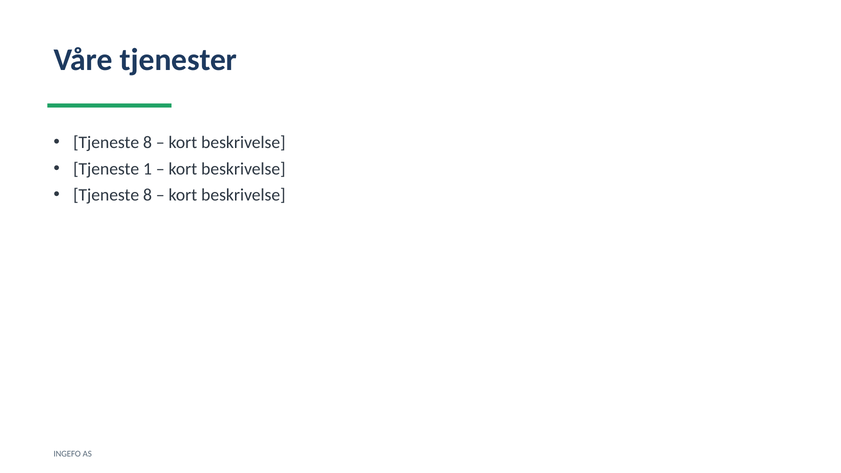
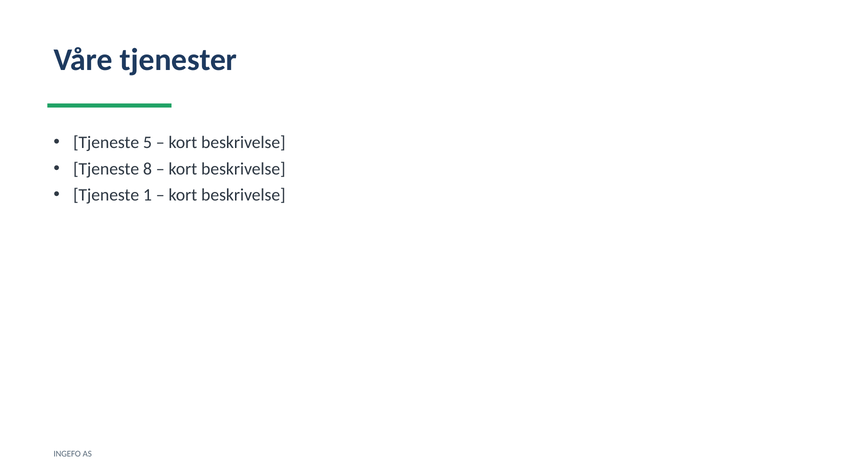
8: 8 -> 5 (147, 142)
1: 1 -> 8 (147, 169)
8: 8 -> 1 (147, 195)
